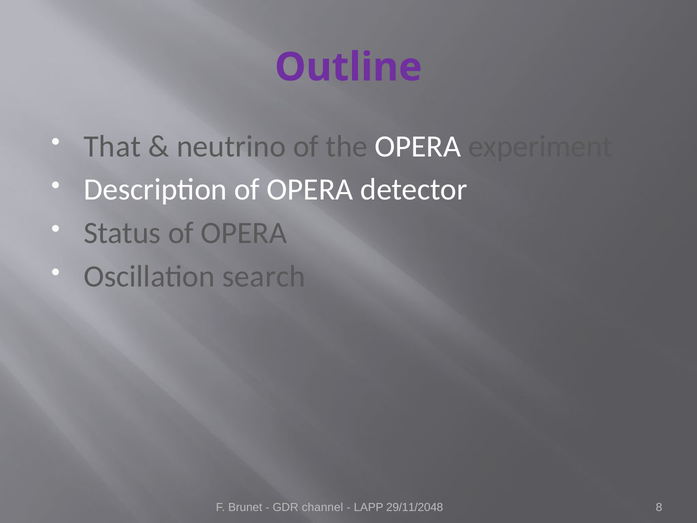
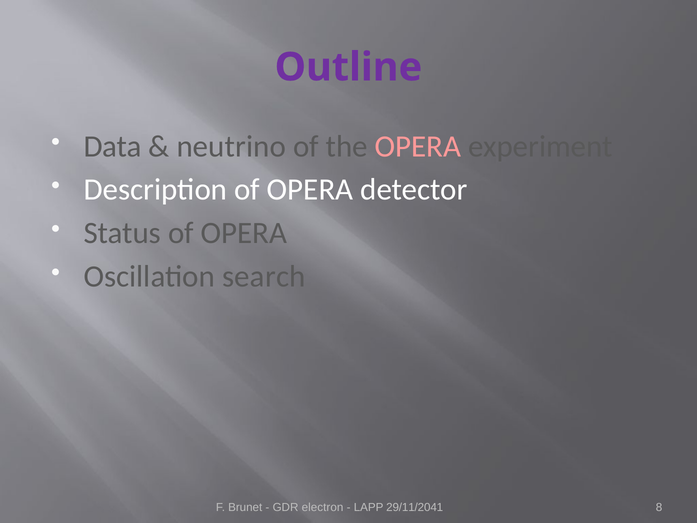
That: That -> Data (113, 146)
OPERA colour: white -> pink (418, 146)
channel: channel -> electron (323, 507)
29/11/2048: 29/11/2048 -> 29/11/2041 (415, 507)
